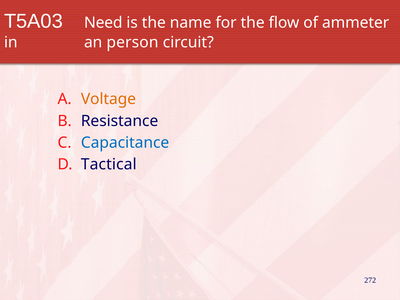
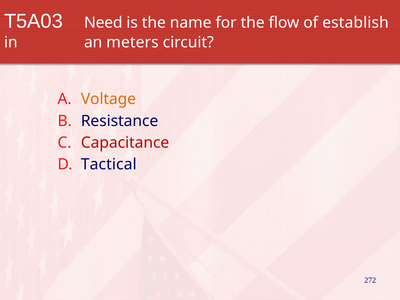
ammeter: ammeter -> establish (356, 23)
person: person -> meters (132, 42)
Capacitance colour: blue -> red (125, 143)
